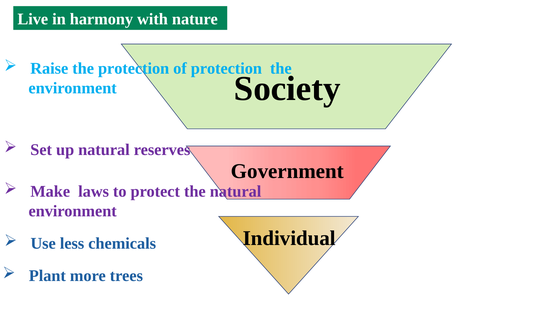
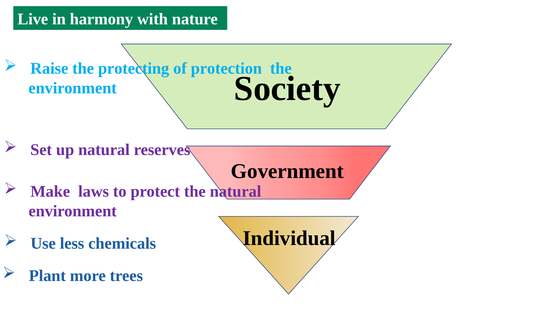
the protection: protection -> protecting (134, 68)
